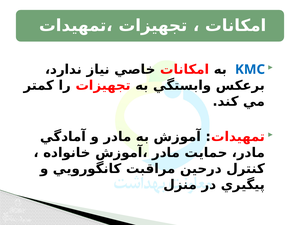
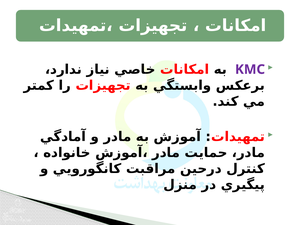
KMC colour: blue -> purple (250, 69)
